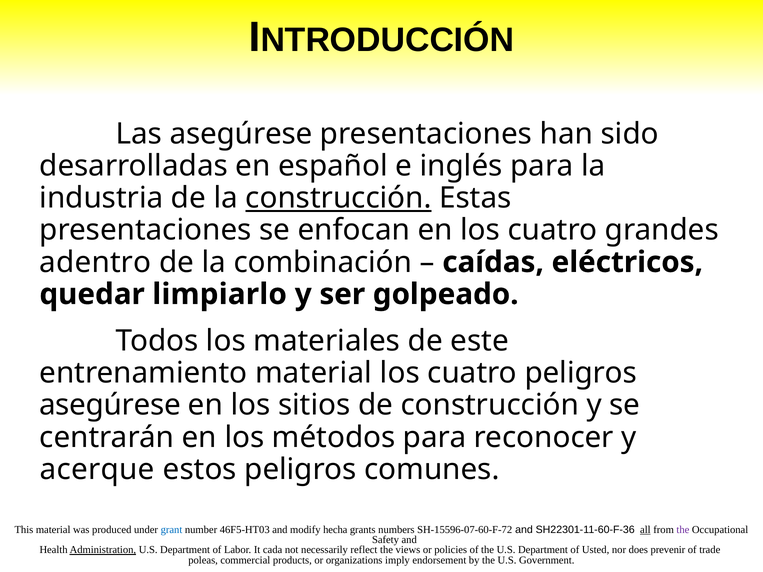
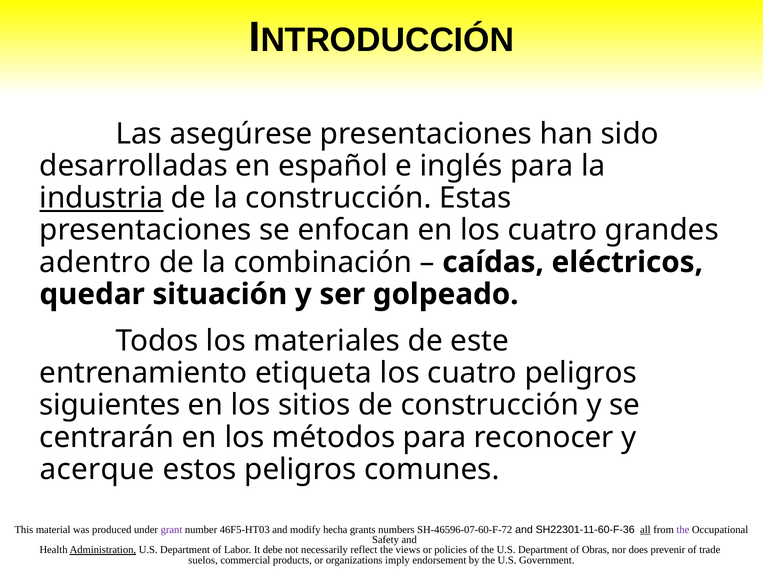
industria underline: none -> present (101, 198)
construcción underline: present -> none (339, 198)
limpiarlo: limpiarlo -> situación (220, 294)
entrenamiento material: material -> etiqueta (314, 373)
asegúrese: asegúrese -> siguientes (110, 405)
grant colour: blue -> purple (172, 530)
SH-15596-07-60-F-72: SH-15596-07-60-F-72 -> SH-46596-07-60-F-72 (465, 530)
cada: cada -> debe (273, 550)
Usted: Usted -> Obras (596, 550)
poleas: poleas -> suelos (203, 560)
